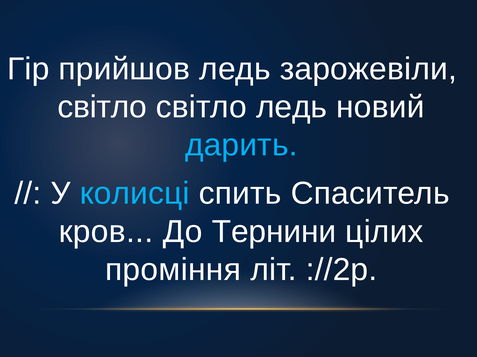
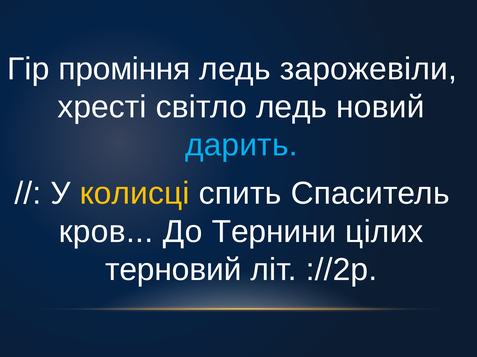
прийшов: прийшов -> проміння (125, 69)
світло: світло -> хресті (102, 107)
колисці colour: light blue -> yellow (135, 194)
проміння: проміння -> терновий (173, 270)
